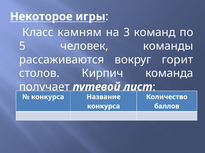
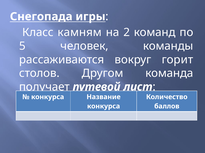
Некоторое: Некоторое -> Снегопада (41, 17)
3: 3 -> 2 (127, 33)
Кирпич: Кирпич -> Другом (103, 74)
